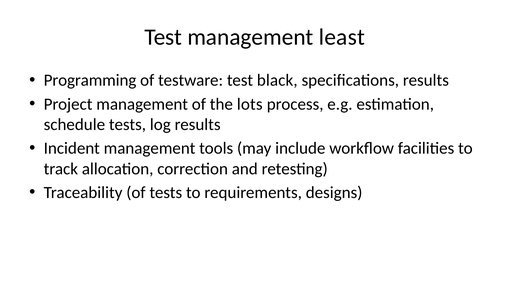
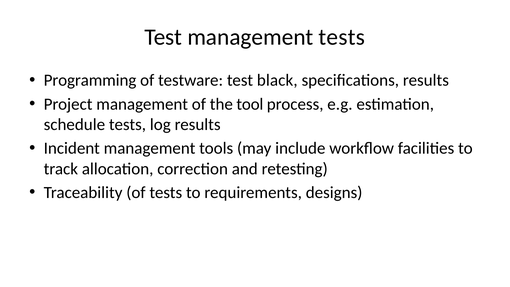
management least: least -> tests (342, 37)
lots: lots -> tool (250, 104)
